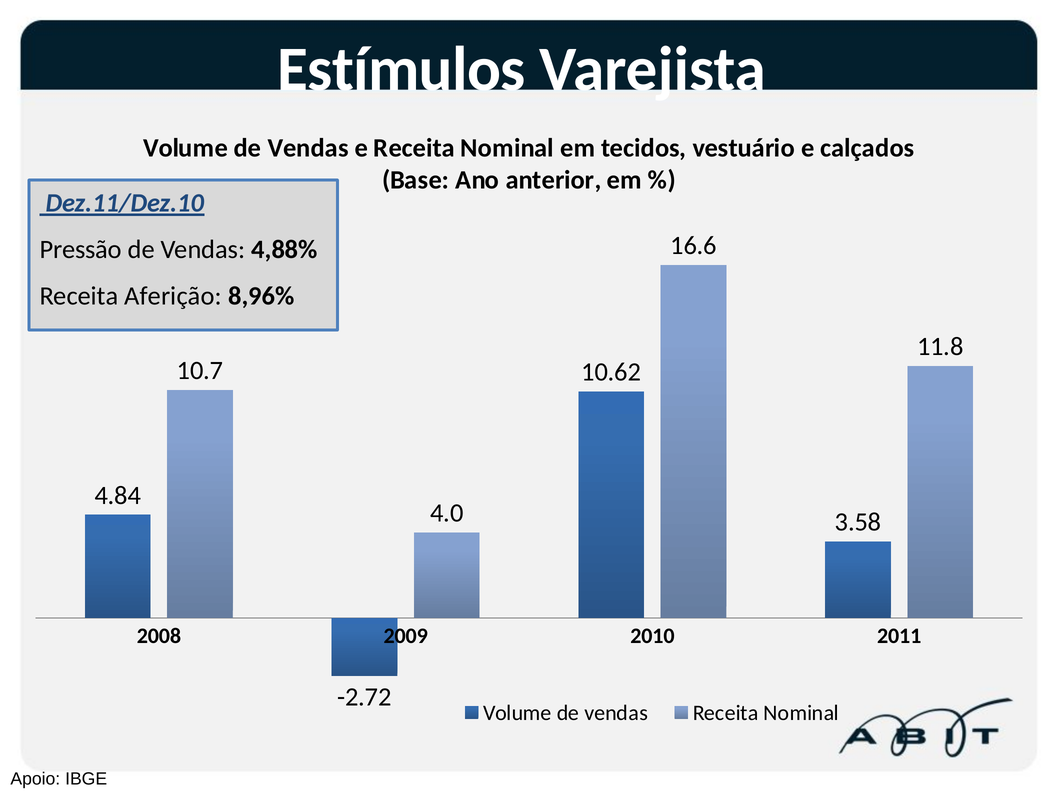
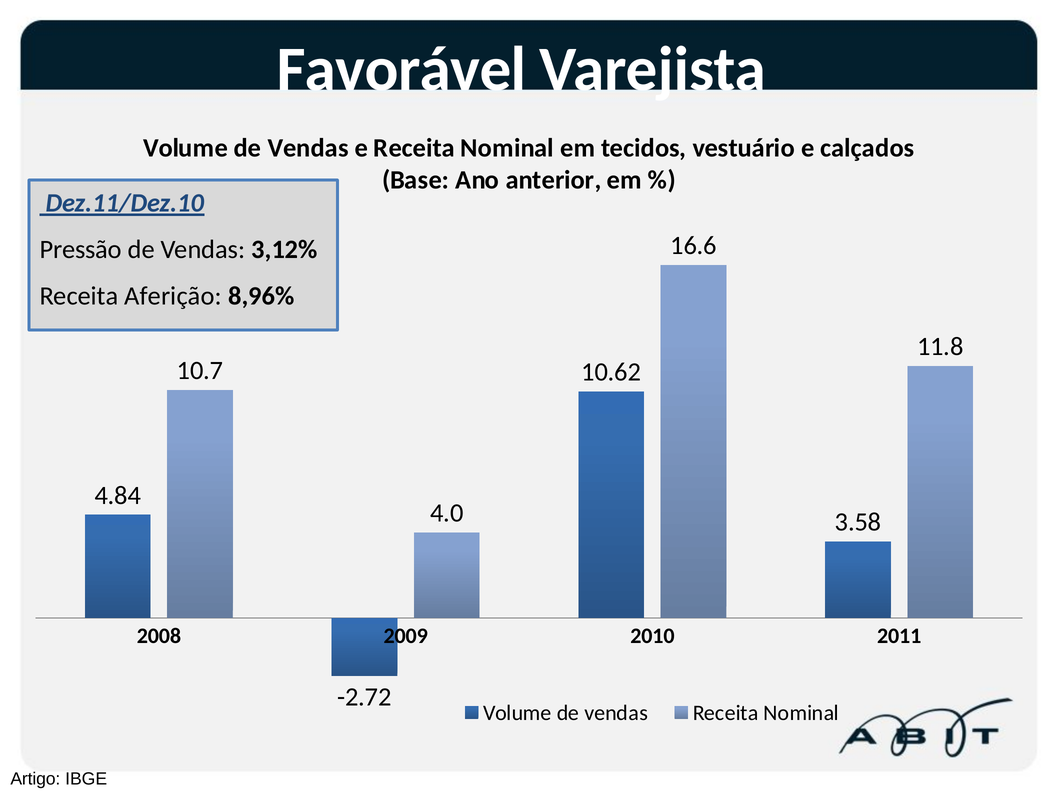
Estímulos: Estímulos -> Favorável (401, 69)
4,88%: 4,88% -> 3,12% (285, 250)
Apoio: Apoio -> Artigo (35, 778)
